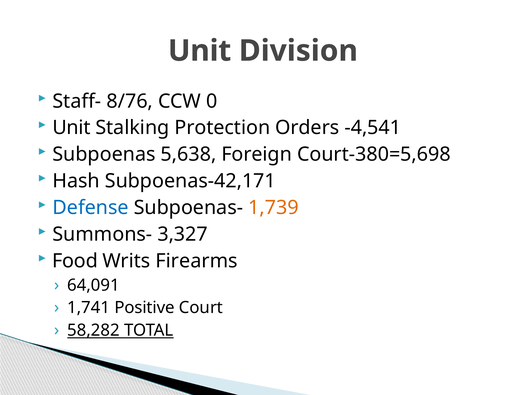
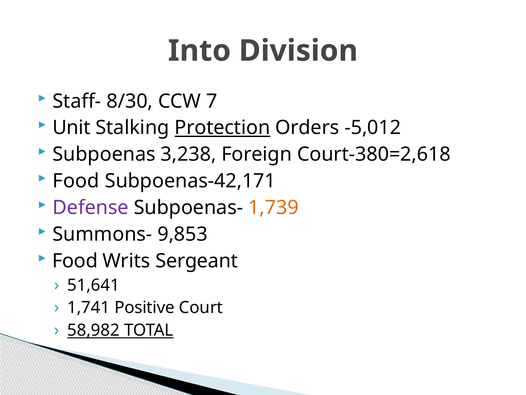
Unit: Unit -> Into (199, 51)
8/76: 8/76 -> 8/30 (130, 101)
0: 0 -> 7 (212, 101)
Protection underline: none -> present (222, 128)
-4,541: -4,541 -> -5,012 (373, 128)
5,638: 5,638 -> 3,238 (188, 154)
Court-380=5,698: Court-380=5,698 -> Court-380=2,618 (374, 154)
Hash: Hash -> Food (76, 181)
Defense colour: blue -> purple (91, 207)
3,327: 3,327 -> 9,853 (183, 234)
Firearms: Firearms -> Sergeant (197, 261)
64,091: 64,091 -> 51,641 (93, 285)
58,282: 58,282 -> 58,982 (93, 330)
